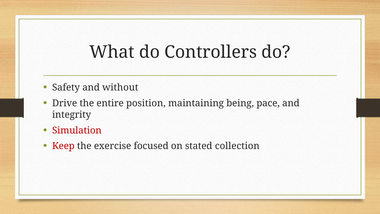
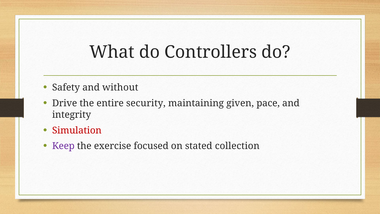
position: position -> security (146, 103)
being: being -> given (240, 103)
Keep colour: red -> purple (63, 146)
